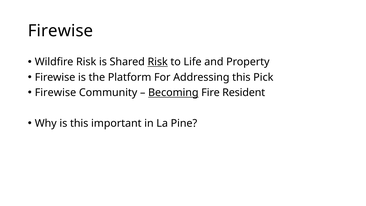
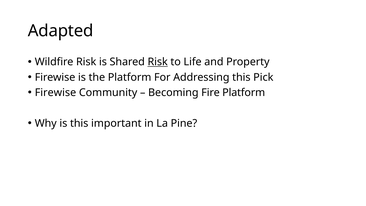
Firewise: Firewise -> Adapted (61, 31)
Becoming underline: present -> none (173, 93)
Fire Resident: Resident -> Platform (244, 93)
